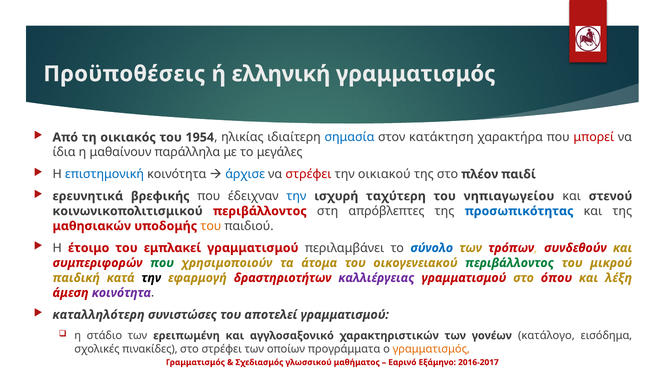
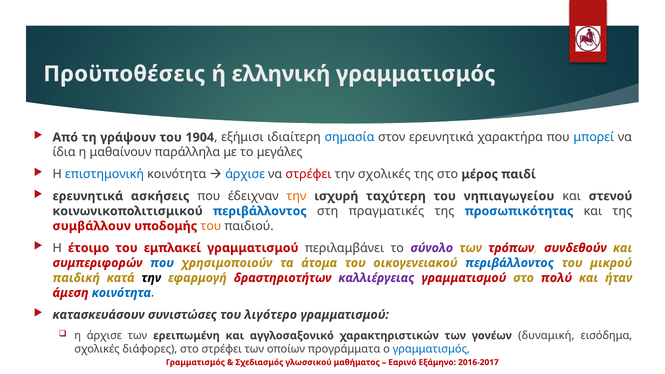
οικιακός: οικιακός -> γράψουν (128, 137)
1954: 1954 -> 1904 (200, 137)
ηλικίας: ηλικίας -> εξήμισι (242, 137)
στον κατάκτηση: κατάκτηση -> ερευνητικά (441, 137)
μπορεί colour: red -> blue (594, 137)
την οικιακού: οικιακού -> σχολικές (384, 174)
πλέον: πλέον -> μέρος (480, 174)
βρεφικής: βρεφικής -> ασκήσεις (160, 196)
την colour: blue -> orange (296, 196)
περιβάλλοντος colour: red -> blue (260, 211)
απρόβλεπτες: απρόβλεπτες -> πραγματικές (386, 211)
μαθησιακών: μαθησιακών -> συμβάλλουν (92, 226)
σύνολο colour: blue -> purple (432, 248)
που colour: green -> blue (162, 263)
περιβάλλοντος colour: green -> blue (510, 263)
όπου: όπου -> πολύ (556, 278)
λέξη: λέξη -> ήταν (619, 278)
κοινότητα colour: purple -> blue (121, 293)
καταλληλότερη: καταλληλότερη -> κατασκευάσουν (99, 315)
αποτελεί: αποτελεί -> λιγότερο (271, 315)
η στάδιο: στάδιο -> άρχισε (104, 336)
κατάλογο: κατάλογο -> δυναμική (546, 336)
πινακίδες: πινακίδες -> διάφορες (150, 349)
γραμματισμός colour: orange -> blue (431, 349)
